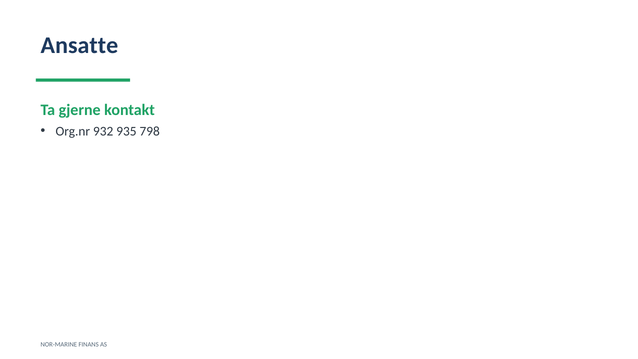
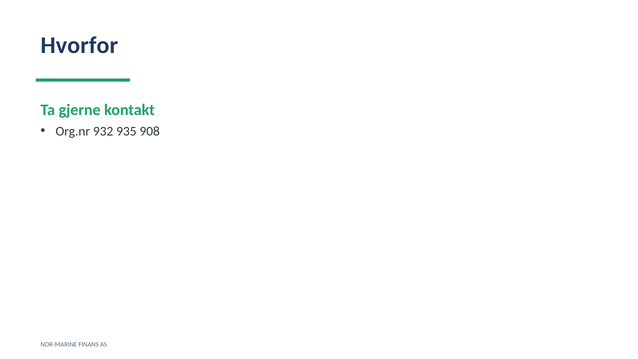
Ansatte: Ansatte -> Hvorfor (79, 46)
798: 798 -> 908 (150, 131)
